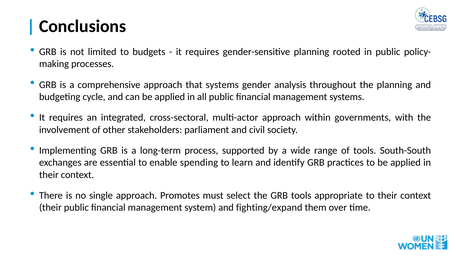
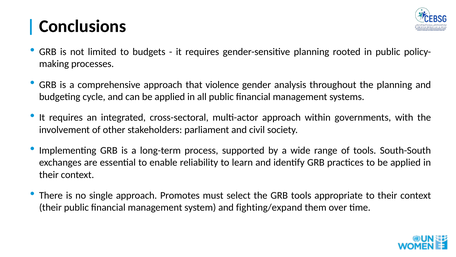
that systems: systems -> violence (222, 85)
spending: spending -> reliability (199, 162)
